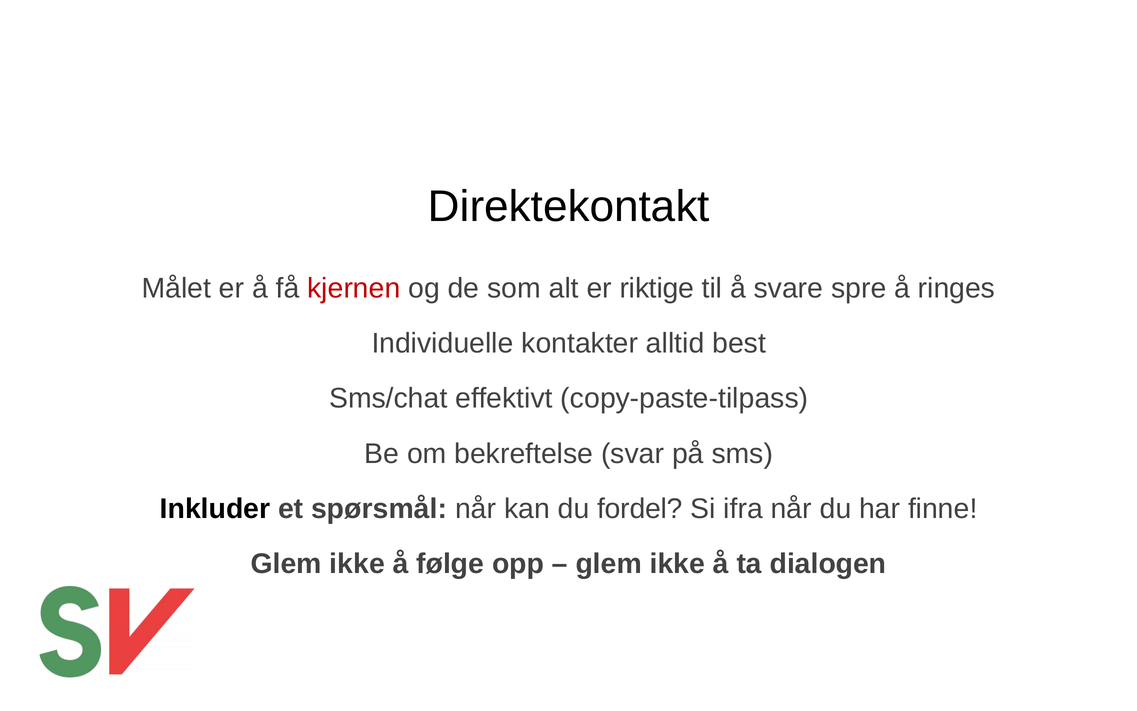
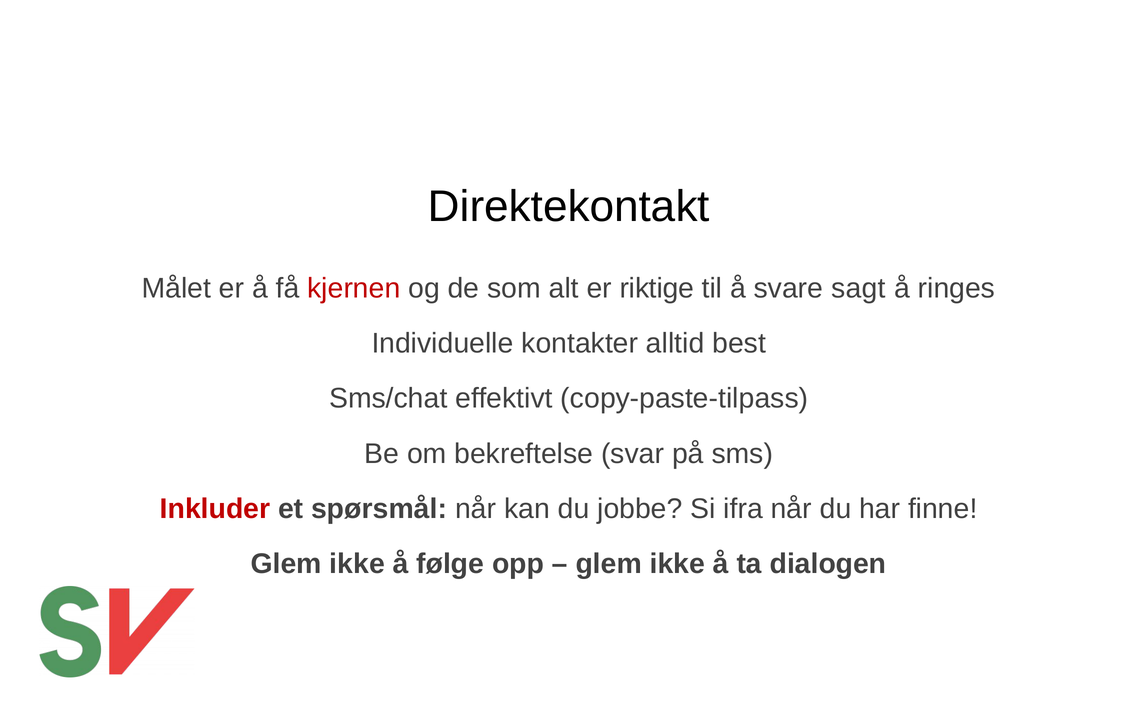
spre: spre -> sagt (859, 288)
Inkluder colour: black -> red (215, 508)
fordel: fordel -> jobbe (640, 508)
